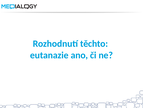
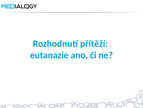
těchto: těchto -> přítěží (94, 43)
